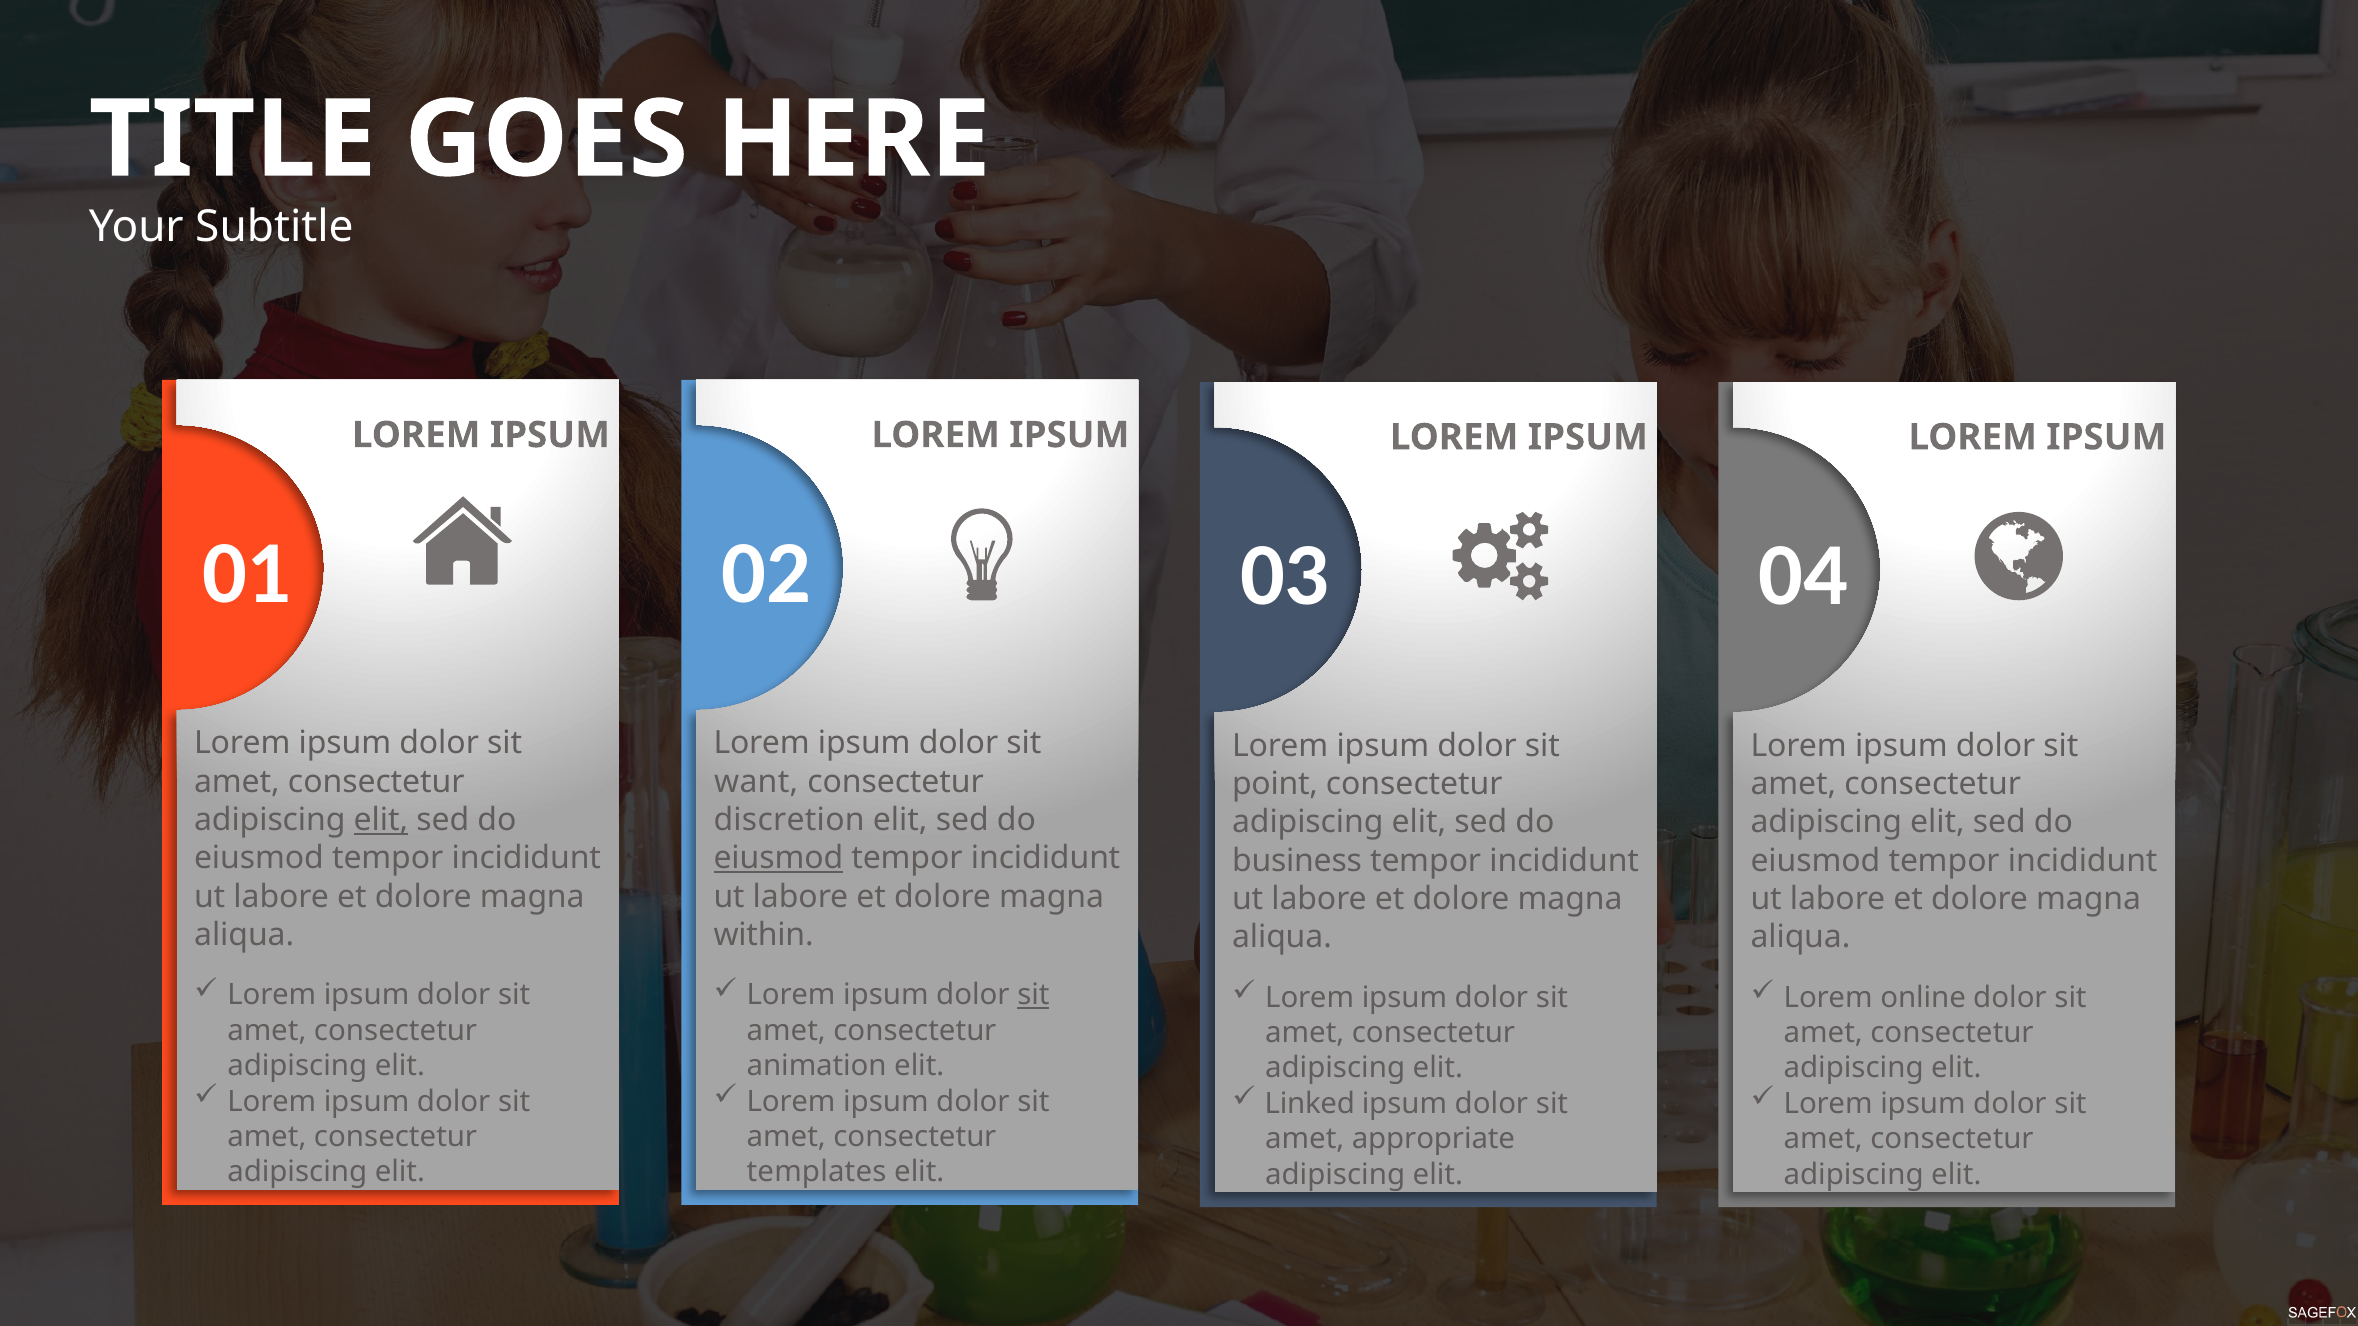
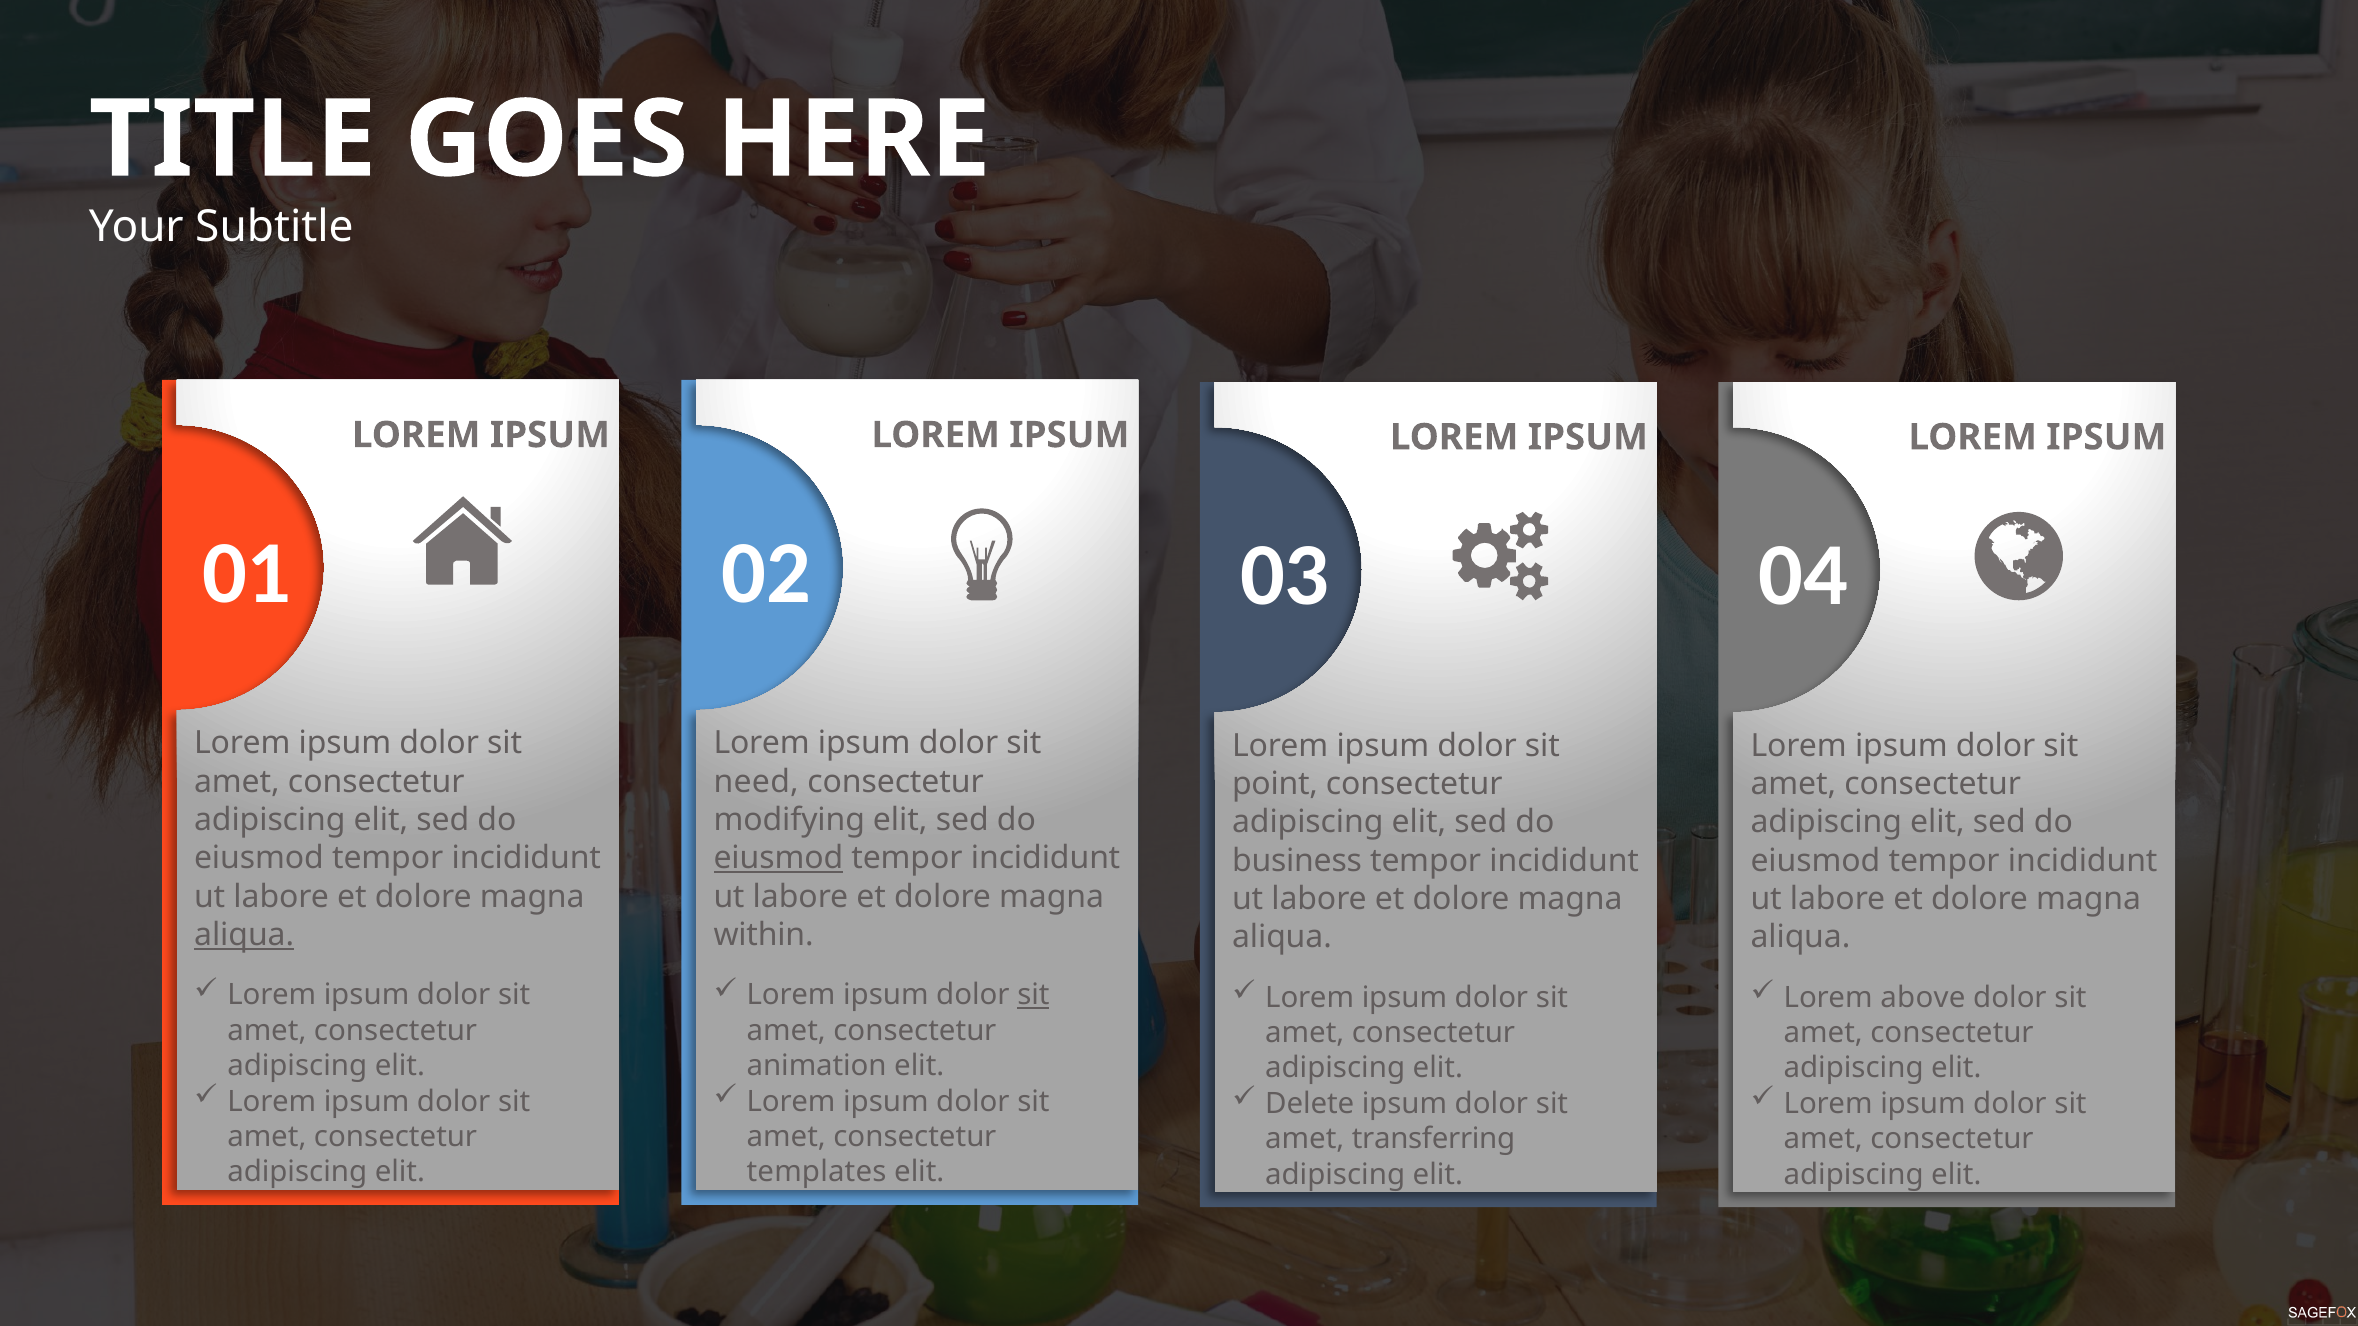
want: want -> need (756, 782)
elit underline: present -> none (381, 820)
discretion: discretion -> modifying (789, 820)
aliqua underline: none -> present (244, 935)
online: online -> above (1923, 998)
Linked: Linked -> Delete (1310, 1104)
appropriate: appropriate -> transferring (1434, 1139)
